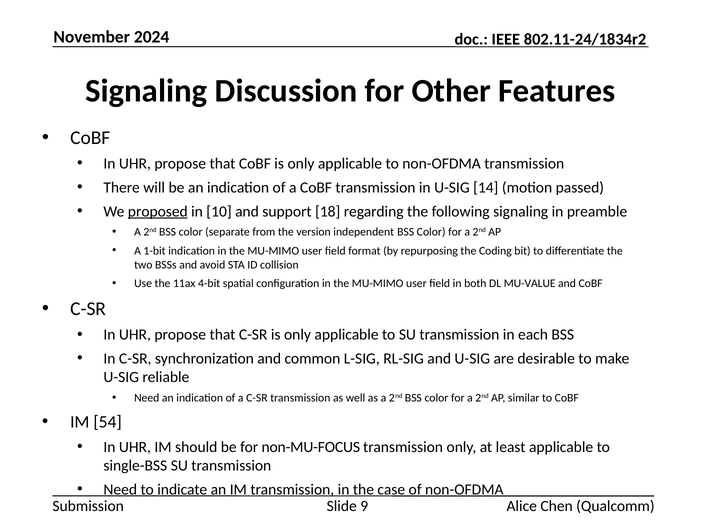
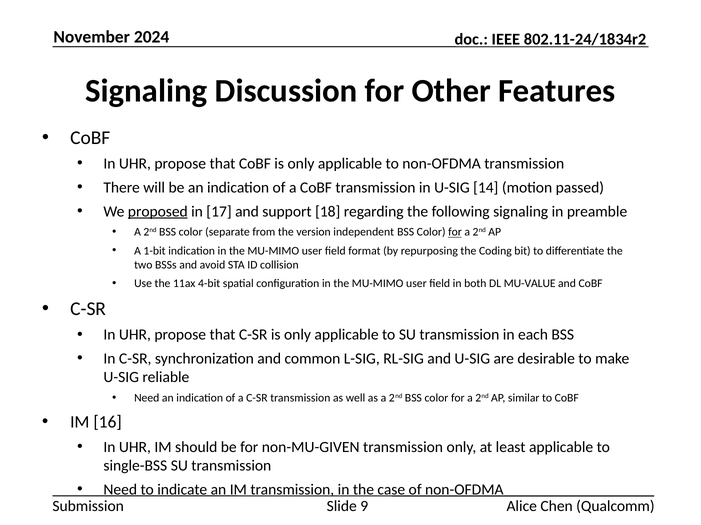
10: 10 -> 17 (219, 212)
for underline: none -> present (455, 232)
54: 54 -> 16 (108, 423)
non-MU-FOCUS: non-MU-FOCUS -> non-MU-GIVEN (311, 448)
